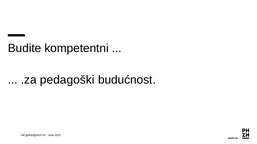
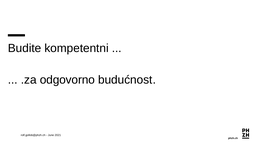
pedagoški: pedagoški -> odgovorno (67, 80)
